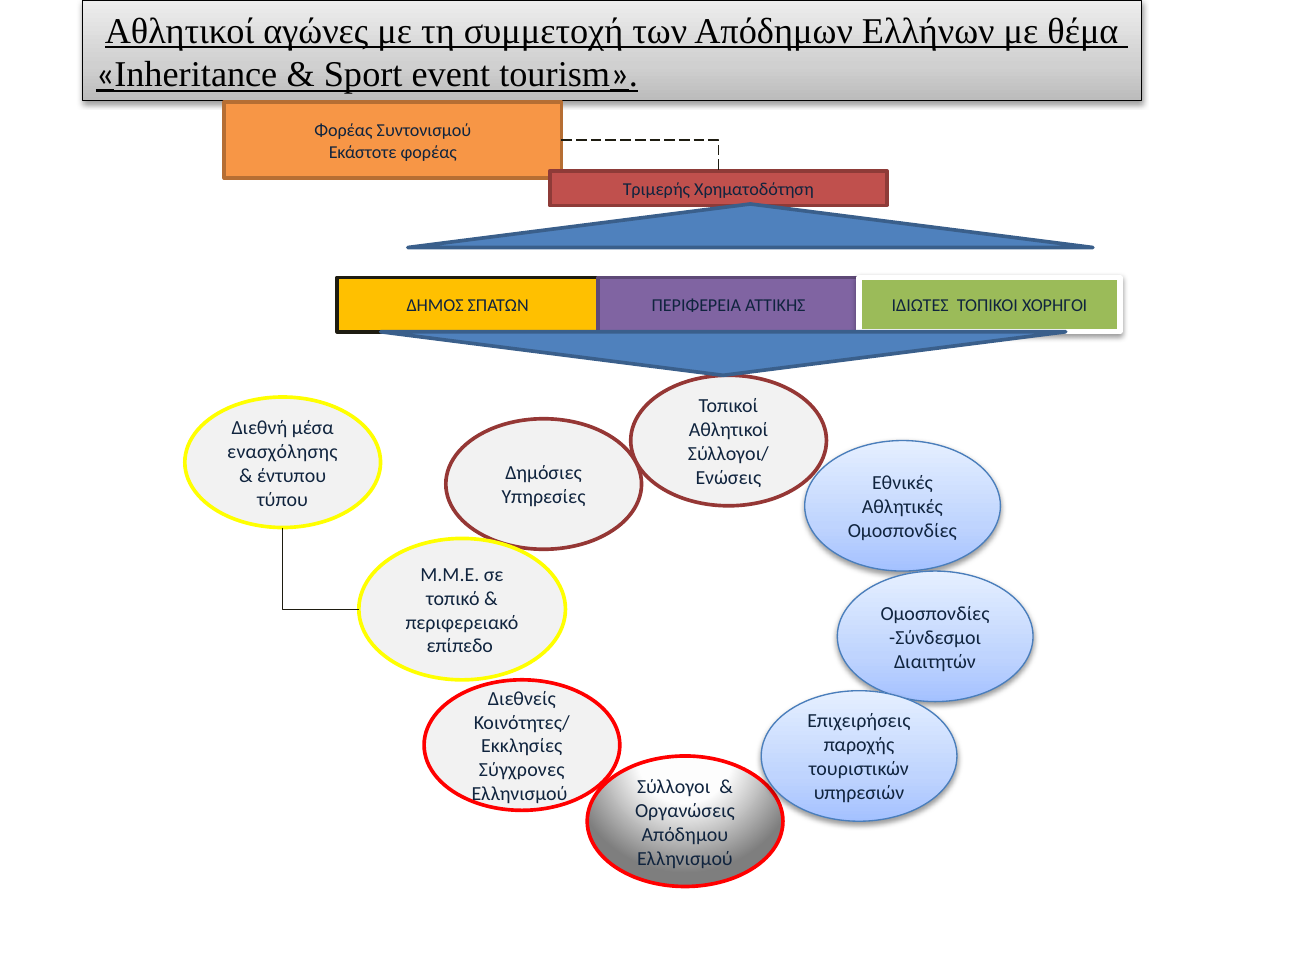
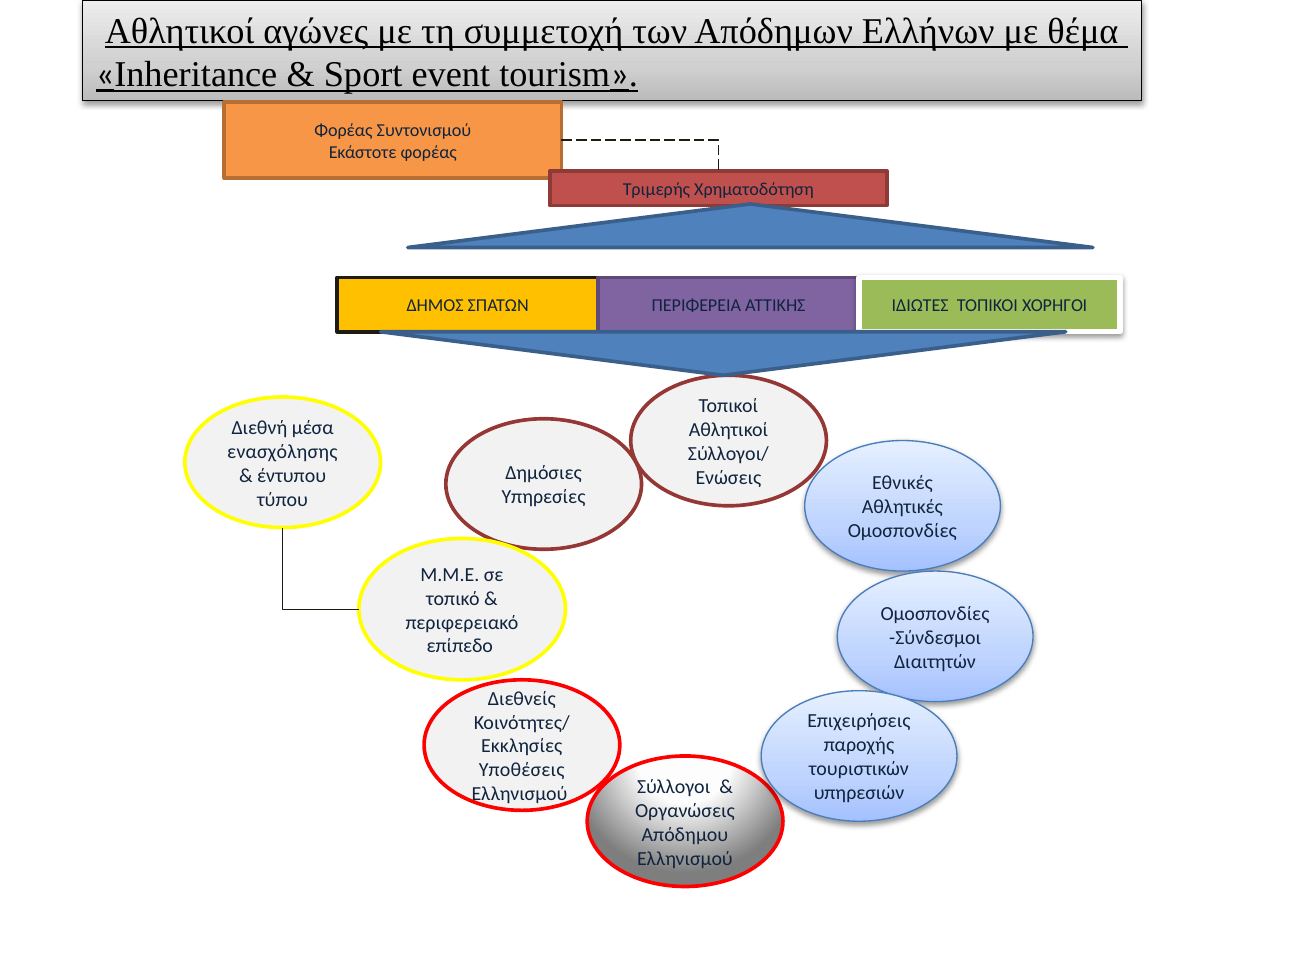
Σύγχρονες: Σύγχρονες -> Υποθέσεις (522, 770)
